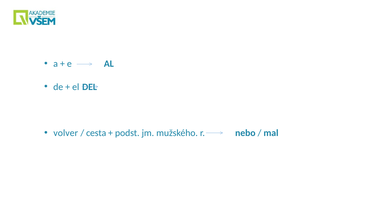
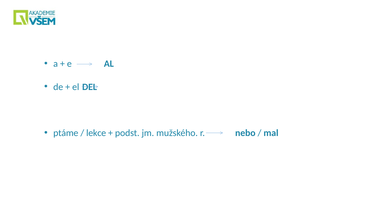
volver: volver -> ptáme (66, 133)
cesta: cesta -> lekce (96, 133)
